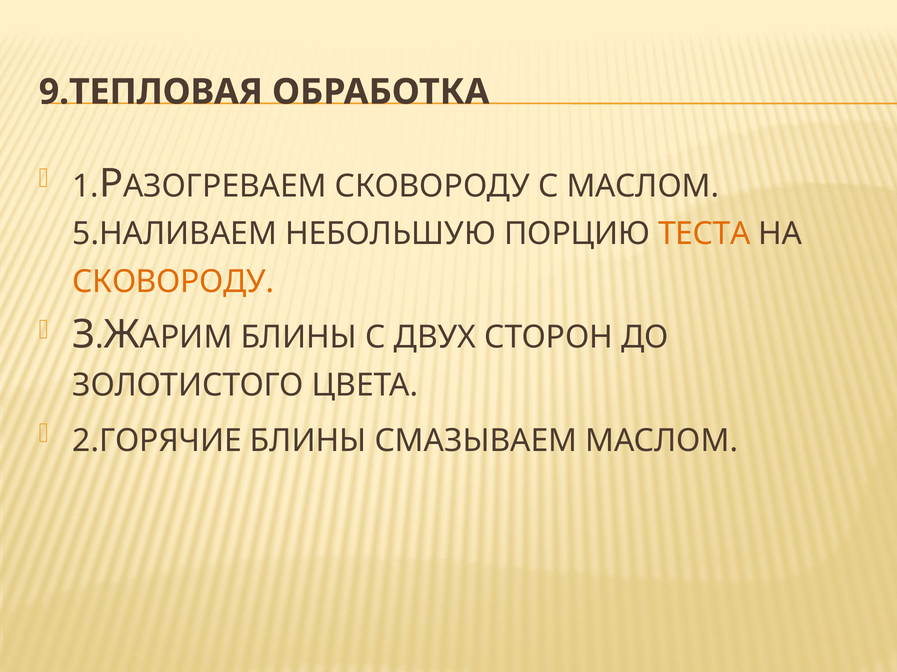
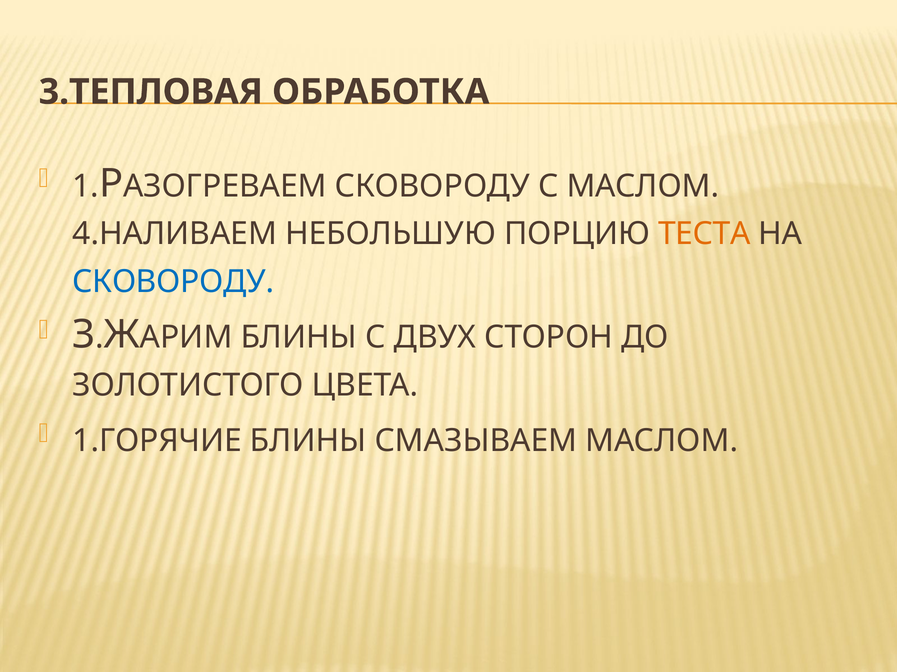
9.ТЕПЛОВАЯ: 9.ТЕПЛОВАЯ -> 3.ТЕПЛОВАЯ (151, 92)
5.НАЛИВАЕМ: 5.НАЛИВАЕМ -> 4.НАЛИВАЕМ (175, 234)
СКОВОРОДУ colour: orange -> blue (173, 282)
2.ГОРЯЧИЕ: 2.ГОРЯЧИЕ -> 1.ГОРЯЧИЕ (157, 441)
